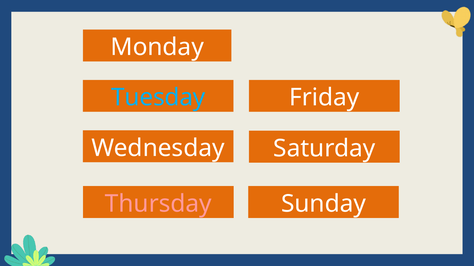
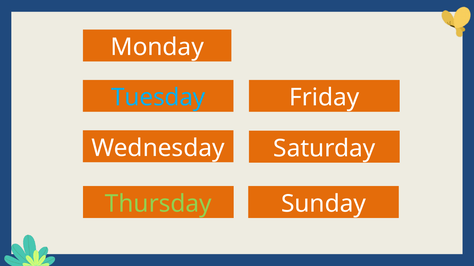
Thursday colour: pink -> light green (158, 204)
